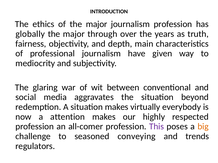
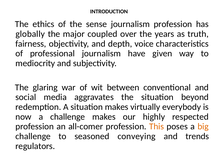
of the major: major -> sense (96, 24)
through: through -> coupled (102, 34)
main: main -> voice (144, 44)
a attention: attention -> challenge (68, 117)
This colour: purple -> orange (157, 127)
